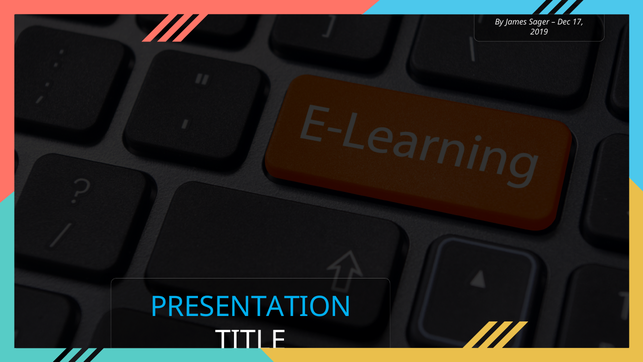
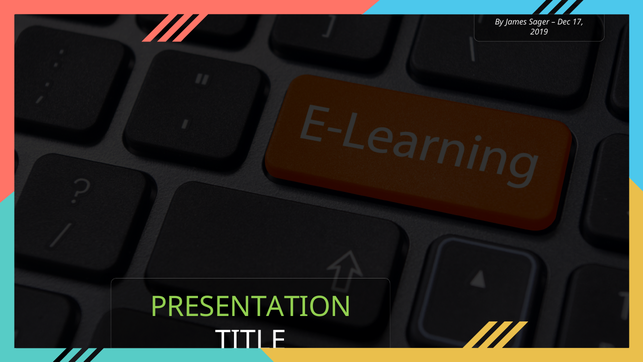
PRESENTATION colour: light blue -> light green (251, 307)
